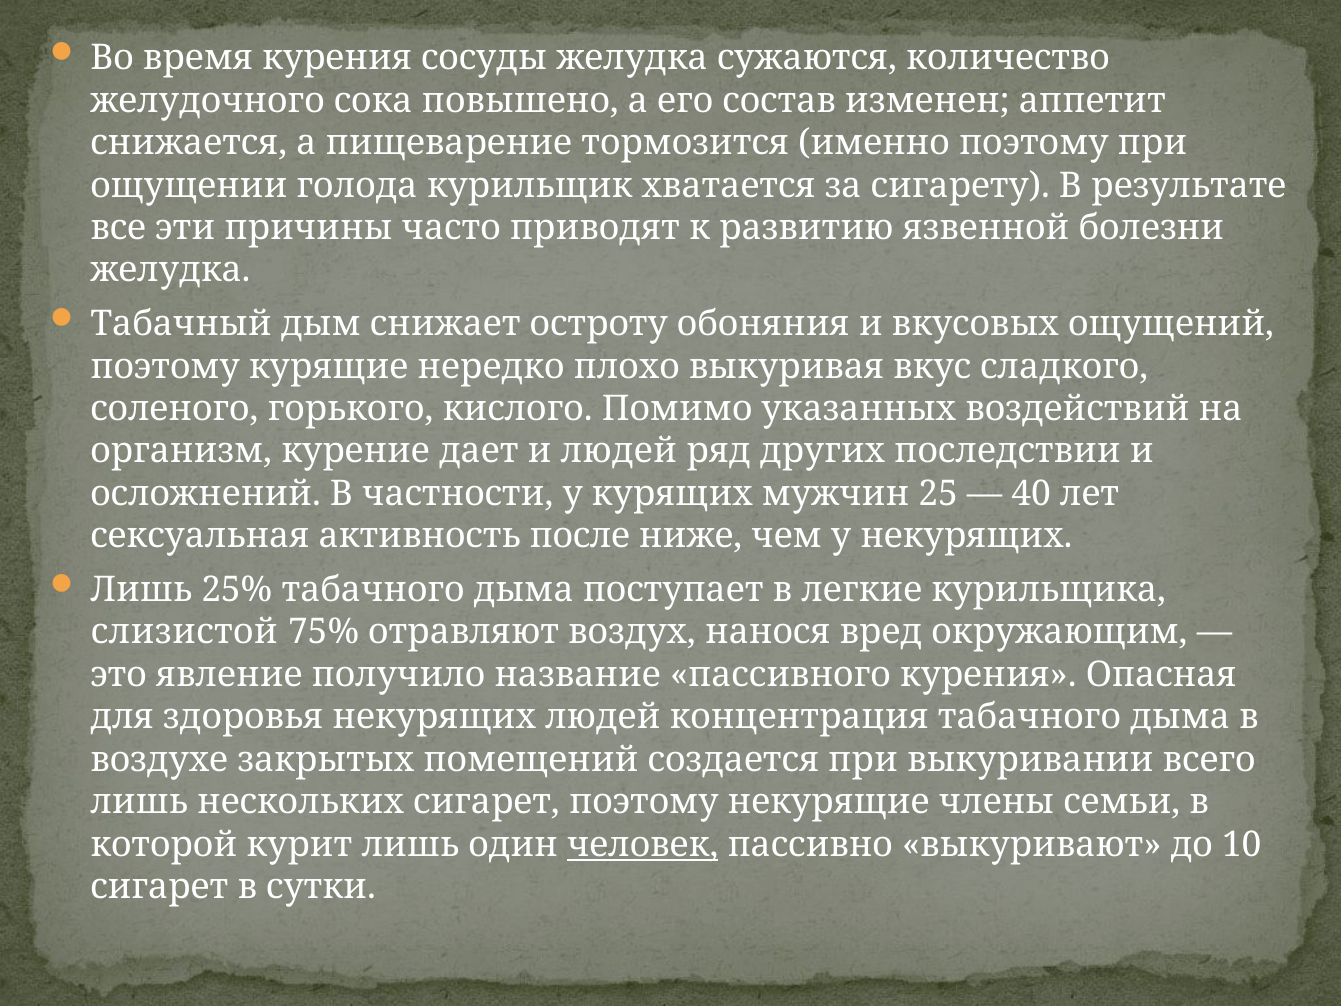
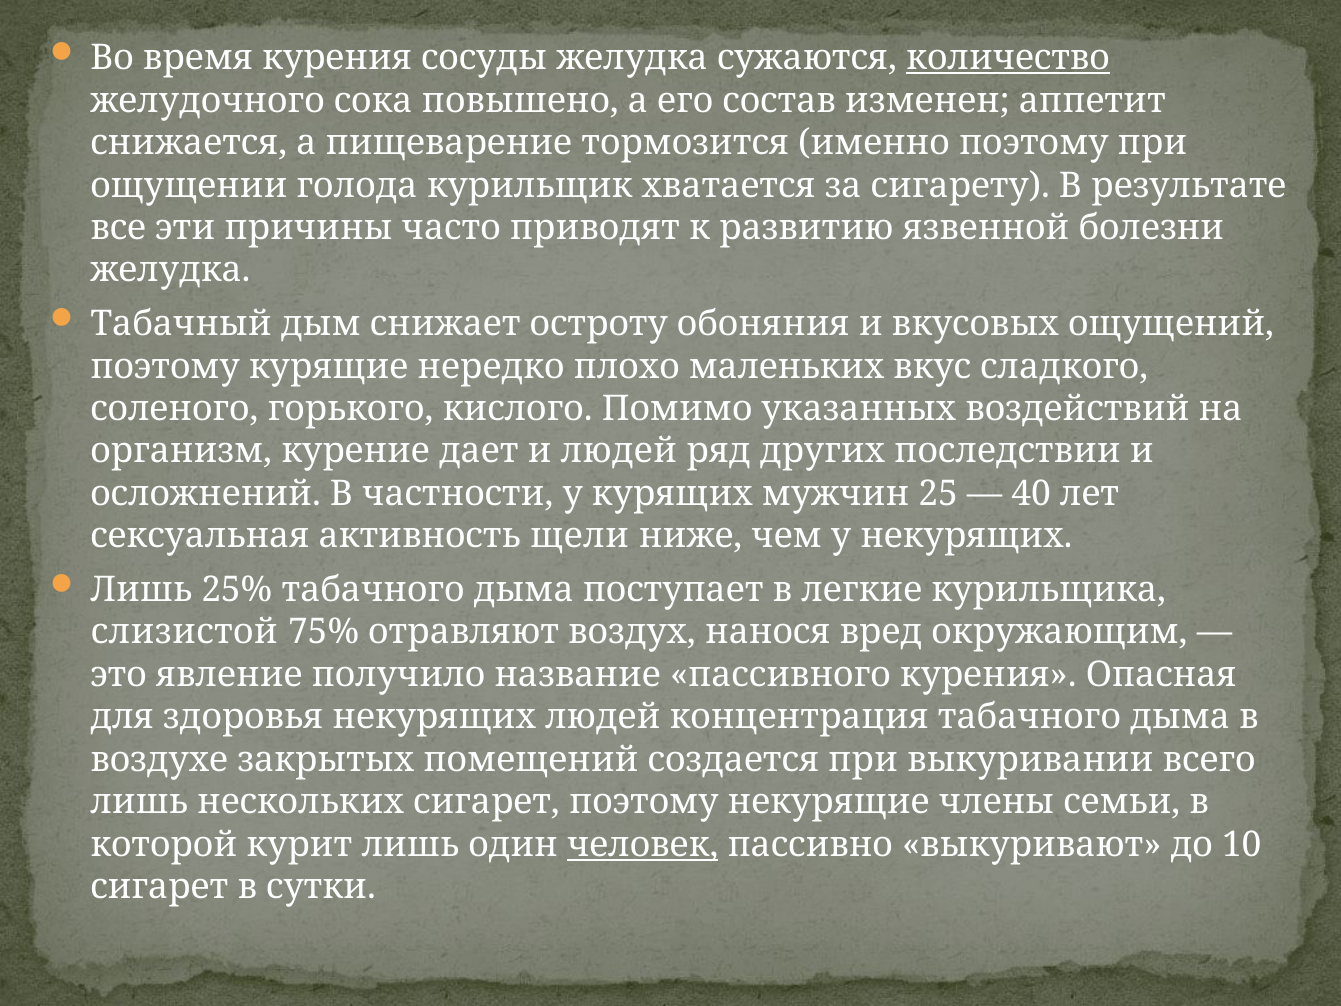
количество underline: none -> present (1008, 58)
выкуривая: выкуривая -> маленьких (787, 366)
после: после -> щели (580, 536)
